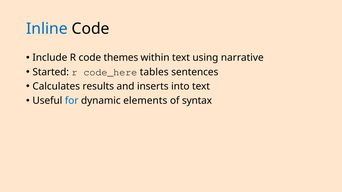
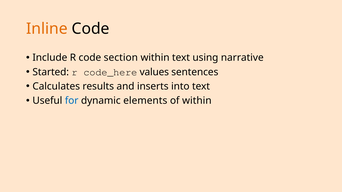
Inline colour: blue -> orange (47, 29)
themes: themes -> section (121, 58)
tables: tables -> values (154, 72)
of syntax: syntax -> within (197, 101)
